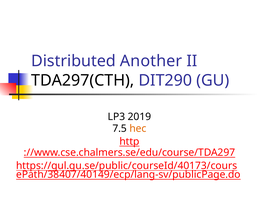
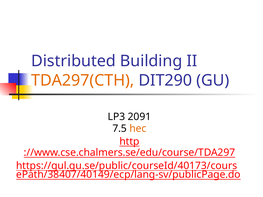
Another: Another -> Building (151, 61)
TDA297(CTH colour: black -> orange (83, 80)
2019: 2019 -> 2091 (139, 117)
